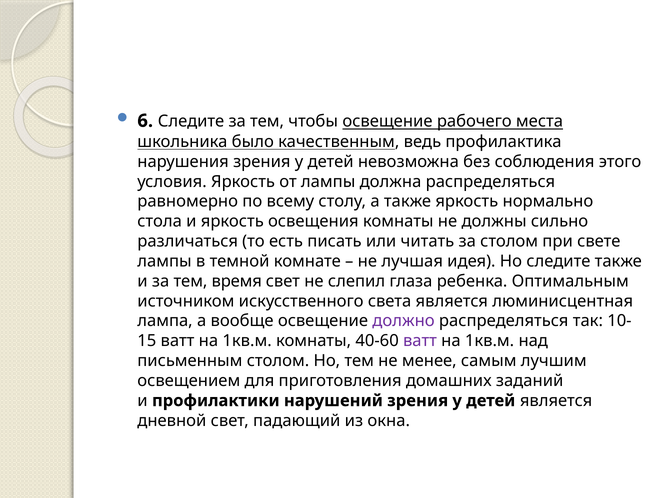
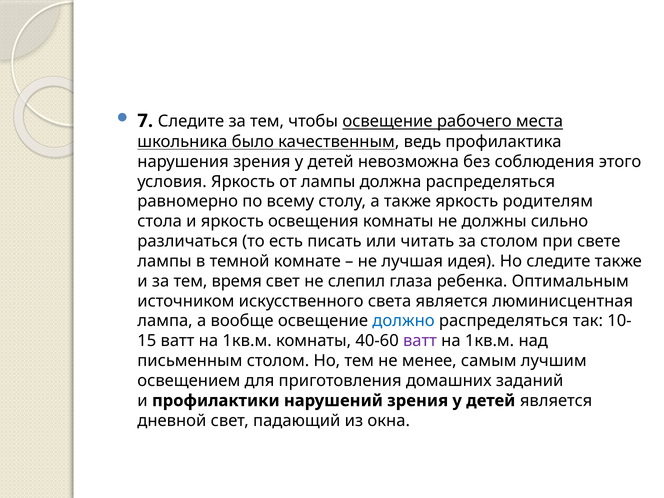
6: 6 -> 7 (145, 121)
нормально: нормально -> родителям (548, 201)
должно colour: purple -> blue (404, 321)
